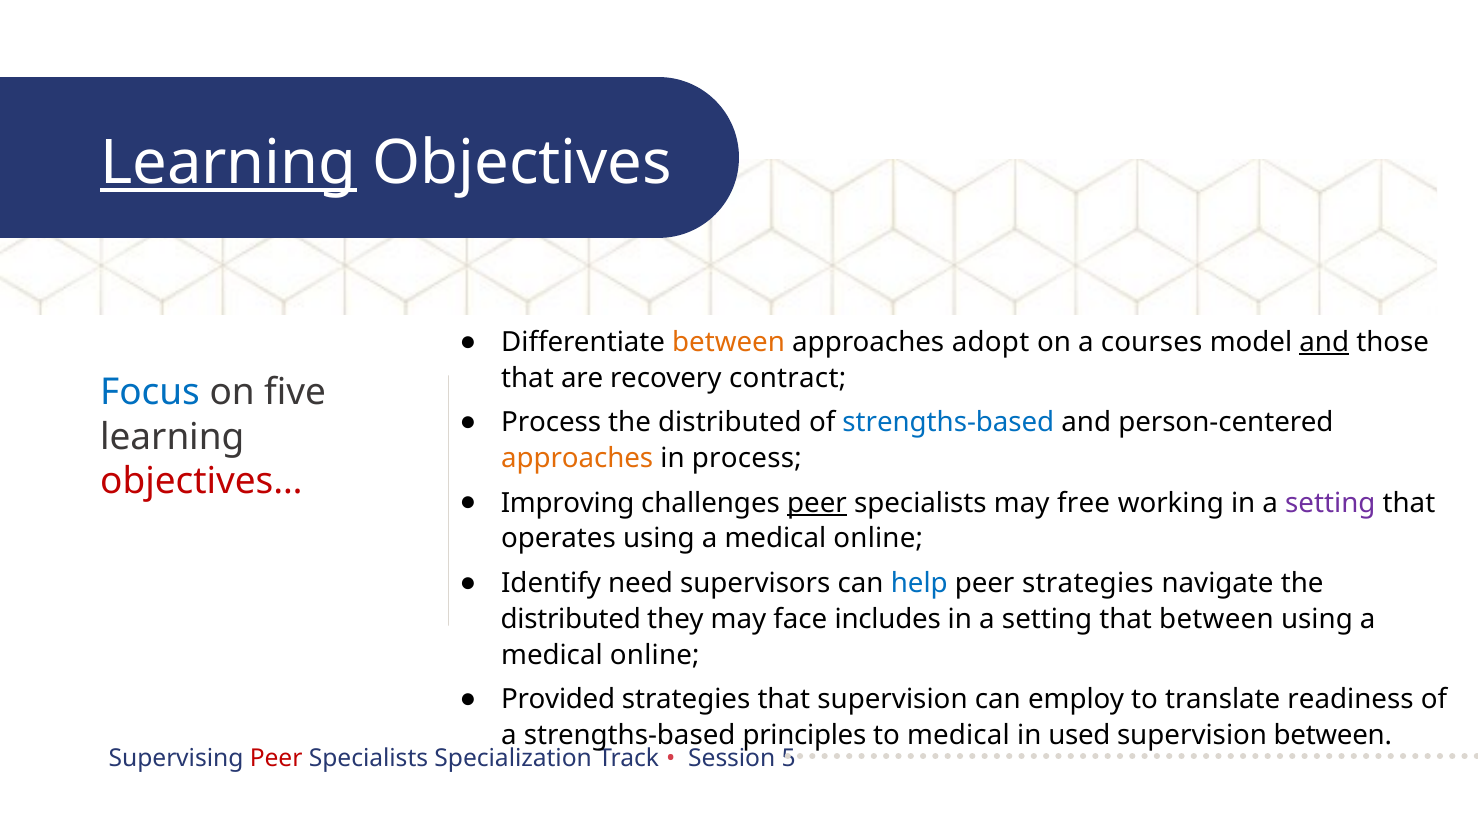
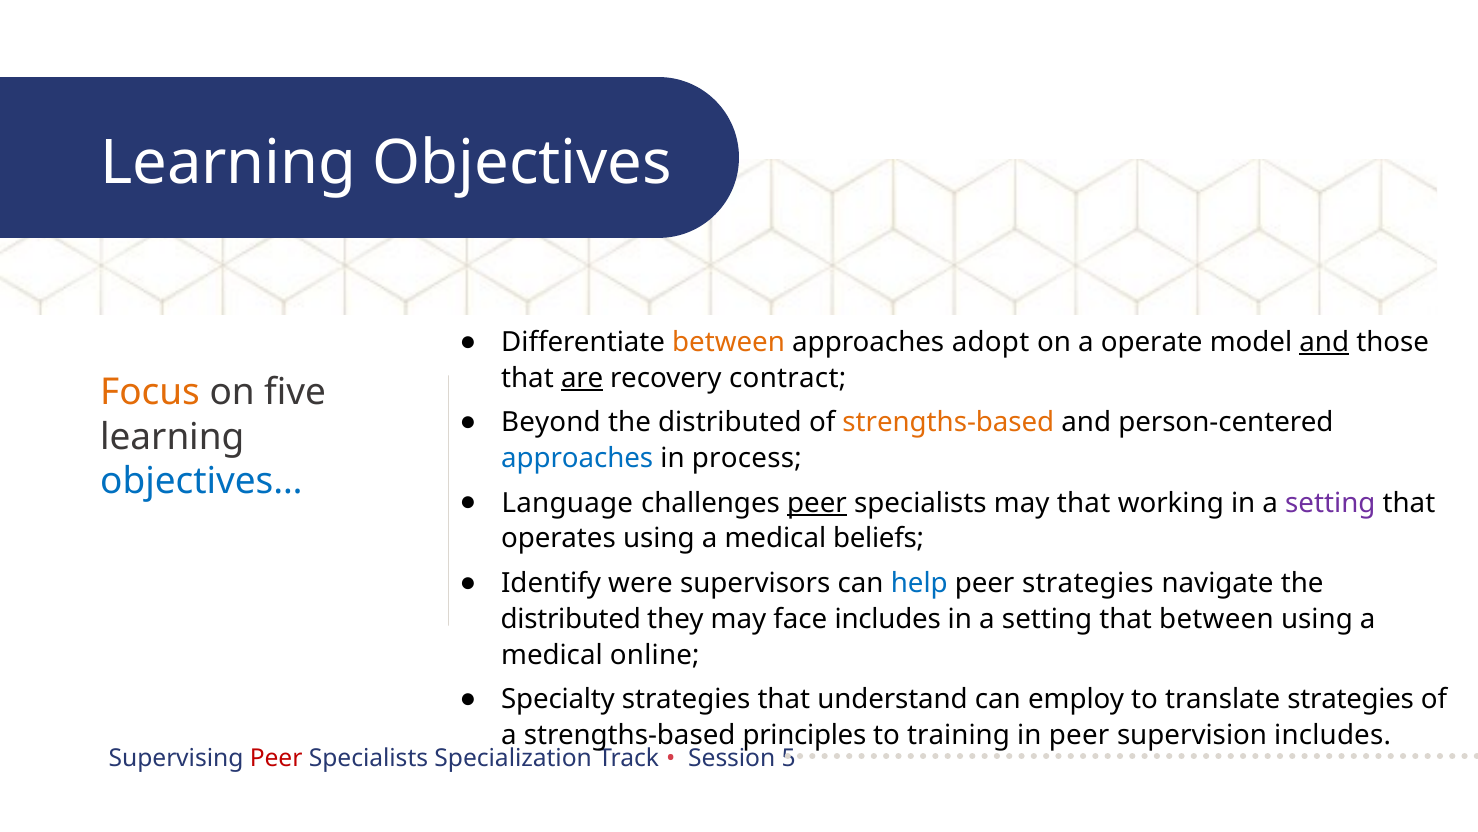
Learning underline: present -> none (228, 163)
courses: courses -> operate (1152, 342)
are underline: none -> present (582, 378)
Focus colour: blue -> orange (150, 392)
Process: Process -> Beyond (551, 422)
strengths-based colour: blue -> orange (948, 422)
approaches colour: orange -> blue (577, 458)
objectives… colour: red -> blue (201, 481)
Improving: Improving -> Language (567, 503)
may free: free -> that (1084, 503)
online: online -> beliefs (879, 538)
need: need -> were (640, 583)
Provided: Provided -> Specialty (558, 699)
that supervision: supervision -> understand (893, 699)
translate readiness: readiness -> strategies (1351, 699)
to medical: medical -> training (958, 735)
in used: used -> peer (1079, 735)
supervision between: between -> includes (1333, 735)
